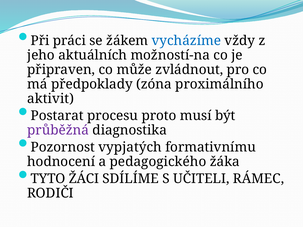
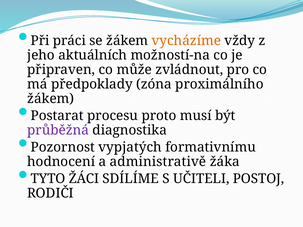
vycházíme colour: blue -> orange (186, 41)
aktivit: aktivit -> žákem (51, 99)
pedagogického: pedagogického -> administrativě (158, 162)
RÁMEC: RÁMEC -> POSTOJ (259, 179)
